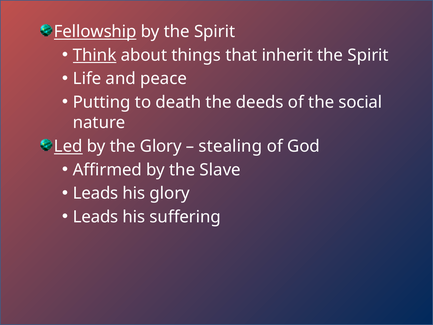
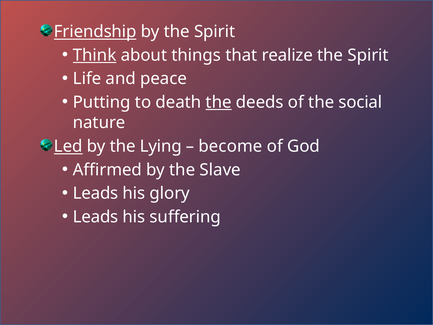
Fellowship: Fellowship -> Friendship (95, 31)
inherit: inherit -> realize (287, 55)
the underline: none -> present (219, 102)
the Glory: Glory -> Lying (161, 146)
stealing: stealing -> become (230, 146)
